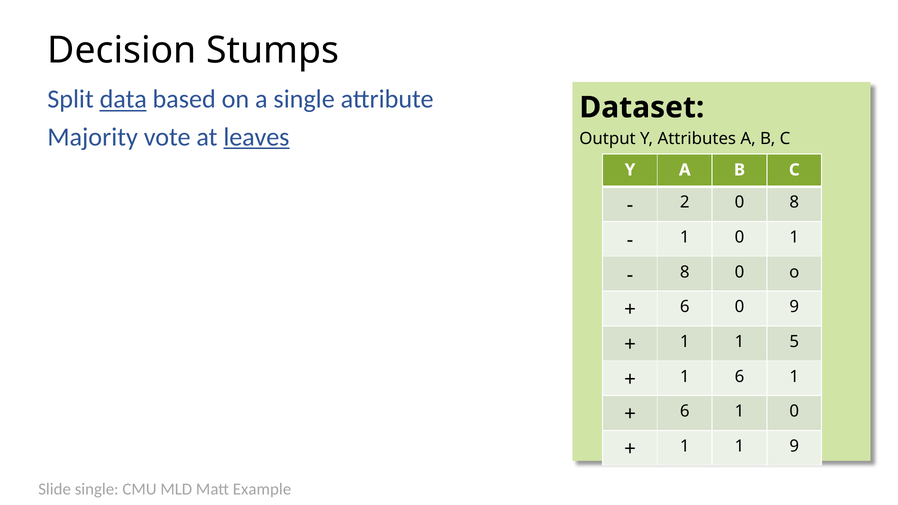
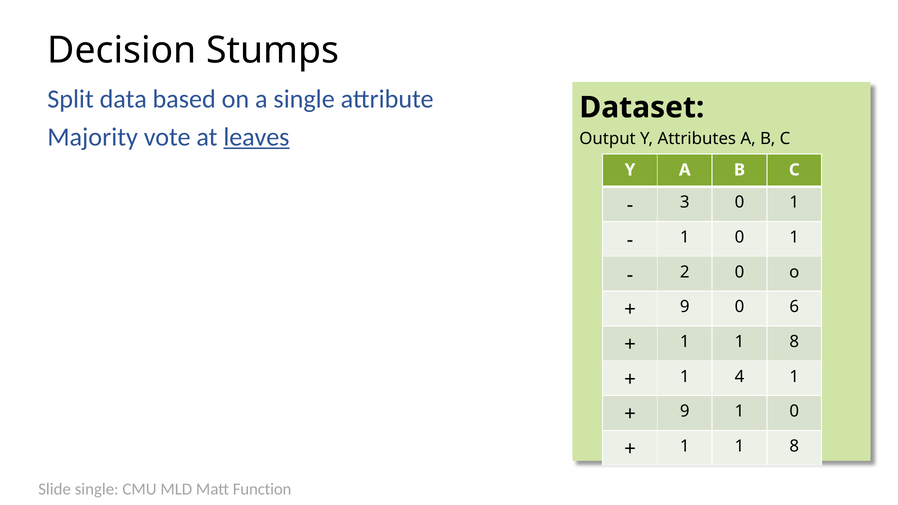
data underline: present -> none (123, 99)
2: 2 -> 3 (685, 202)
8: 8 -> 1 (794, 202)
8: 8 -> 2 (685, 272)
6: 6 -> 9 (685, 307)
0 9: 9 -> 6 (794, 307)
5: 5 -> 8 (794, 342)
1 6: 6 -> 4 (740, 377)
6: 6 -> 9 (685, 411)
9: 9 -> 8 (794, 446)
Example: Example -> Function (262, 489)
